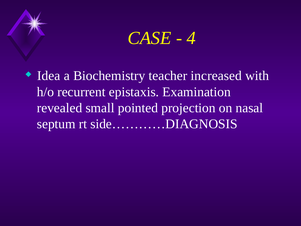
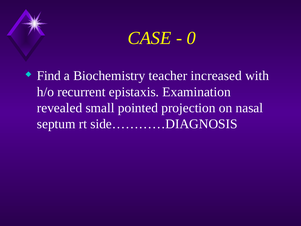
4: 4 -> 0 (191, 38)
Idea: Idea -> Find (49, 76)
